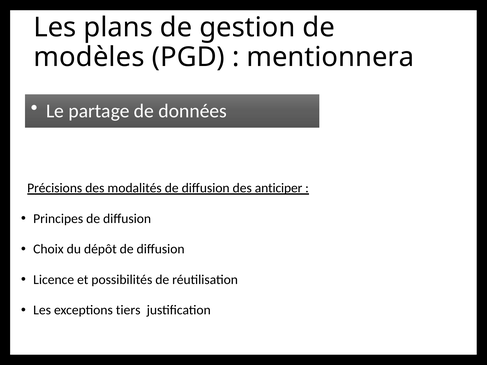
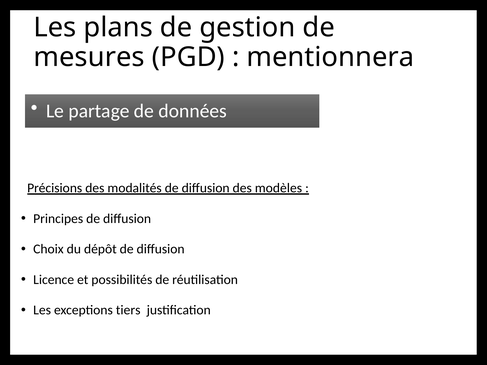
modèles: modèles -> mesures (89, 57)
anticiper: anticiper -> modèles (278, 188)
